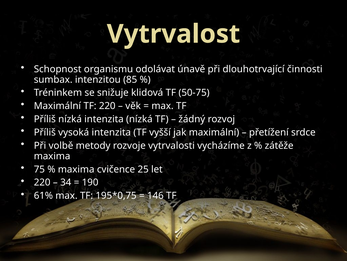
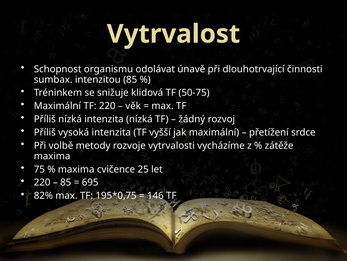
34: 34 -> 85 (66, 182)
190: 190 -> 695 (90, 182)
61%: 61% -> 82% (43, 195)
